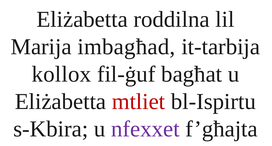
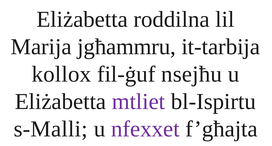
imbagħad: imbagħad -> jgħammru (127, 47)
bagħat: bagħat -> nsejħu (192, 74)
mtliet colour: red -> purple (138, 102)
s-Kbira: s-Kbira -> s-Malli (51, 129)
